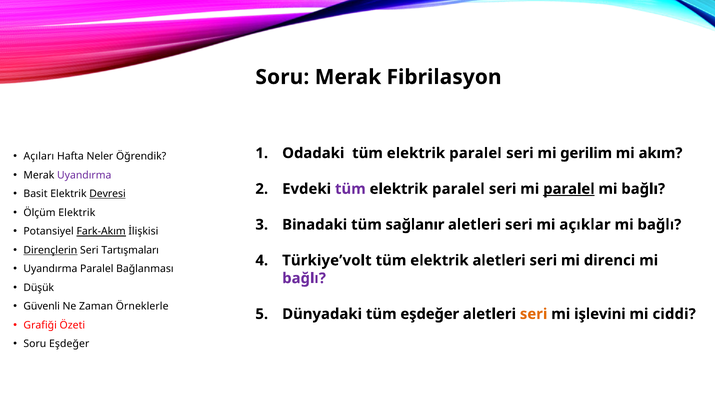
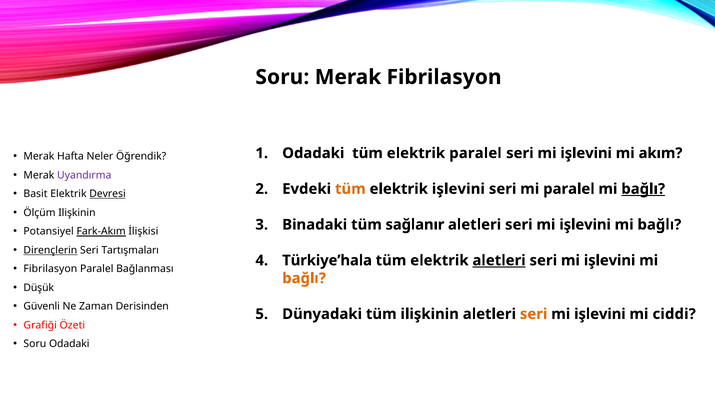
gerilim: gerilim -> işlevini (586, 153)
Açıları: Açıları -> Merak (39, 157)
tüm colour: purple -> orange (350, 189)
paralel: paralel -> işlevini (458, 189)
paralel underline: present -> none (569, 189)
bağlı underline: none -> present (643, 189)
Ölçüm Elektrik: Elektrik -> Ilişkinin (77, 213)
açıklar: açıklar -> işlevini (585, 225)
Türkiye’volt: Türkiye’volt -> Türkiye’hala (327, 261)
aletleri underline: none -> present (499, 261)
direnci: direnci -> işlevini (610, 261)
Uyandırma: Uyandırma -> Fibrilasyon (50, 269)
bağlı colour: purple -> orange (304, 278)
Örneklerle: Örneklerle -> Derisinden (142, 307)
tüm eşdeğer: eşdeğer -> ilişkinin (430, 314)
Soru Eşdeğer: Eşdeğer -> Odadaki (69, 344)
